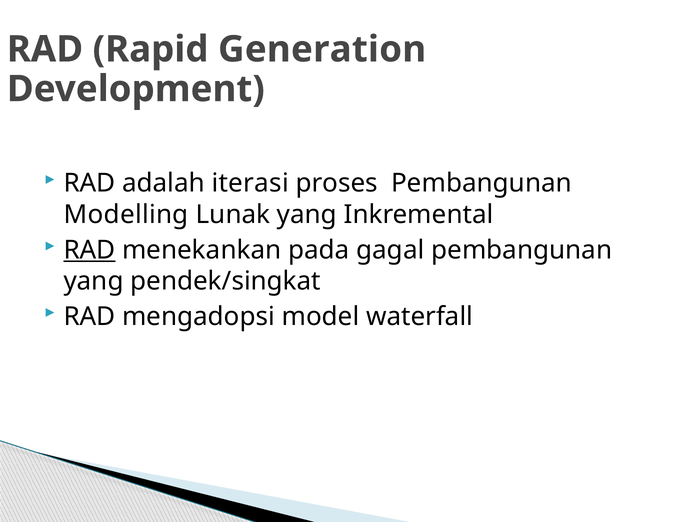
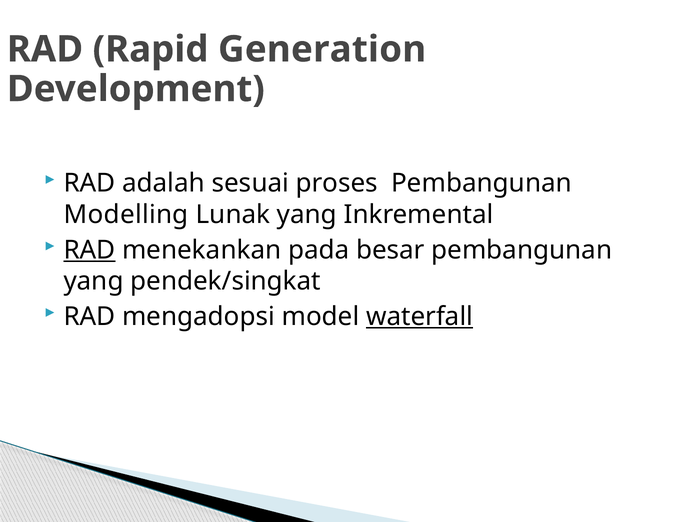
iterasi: iterasi -> sesuai (250, 183)
gagal: gagal -> besar (390, 250)
waterfall underline: none -> present (420, 316)
